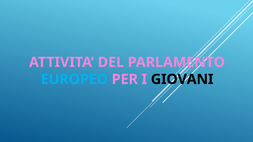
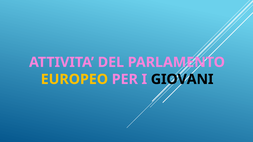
EUROPEO colour: light blue -> yellow (74, 79)
